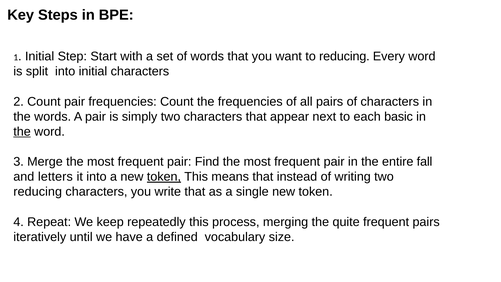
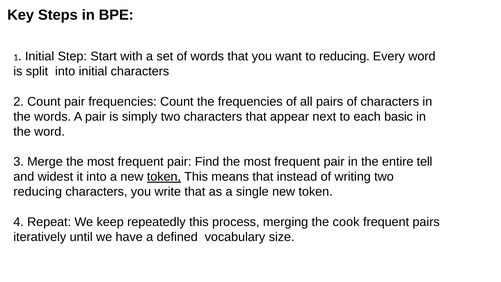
the underline: present -> none (22, 132)
fall: fall -> tell (425, 162)
letters: letters -> widest (55, 177)
quite: quite -> cook (346, 222)
